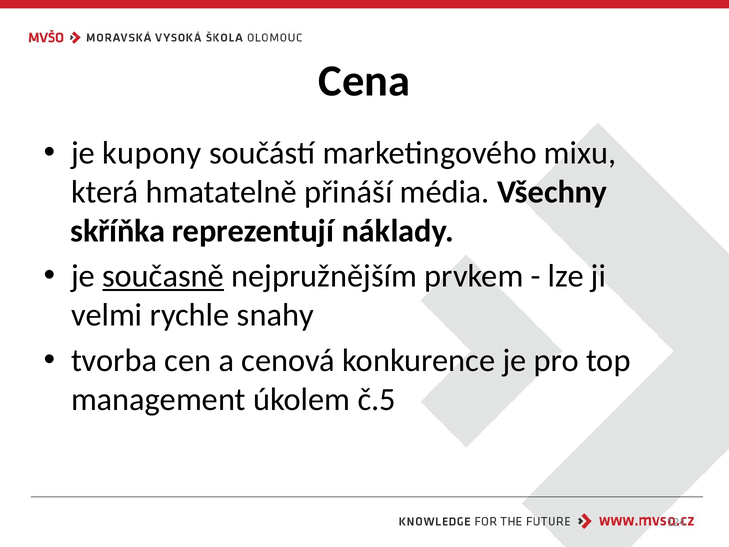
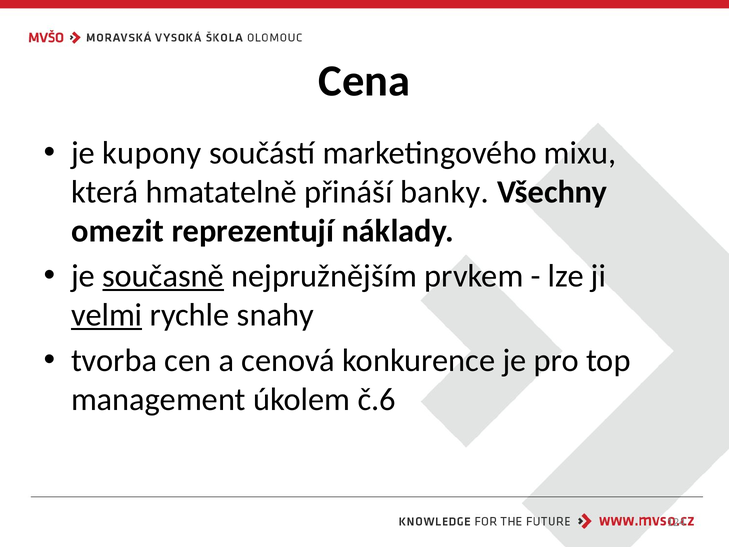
média: média -> banky (445, 192)
skříňka: skříňka -> omezit (118, 231)
velmi underline: none -> present (107, 315)
č.5: č.5 -> č.6 (377, 399)
